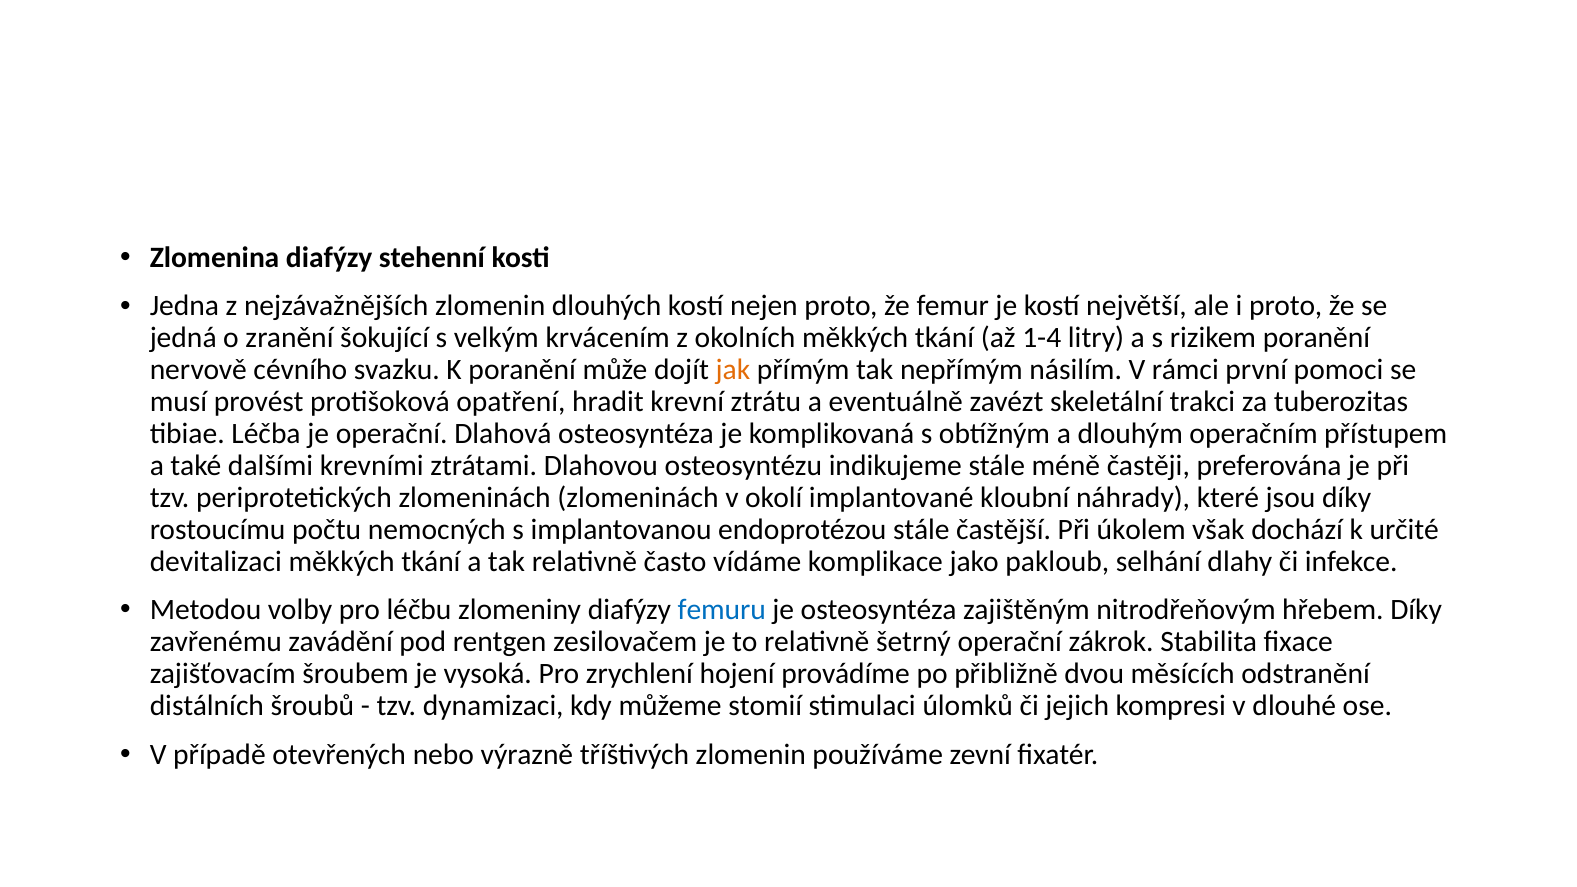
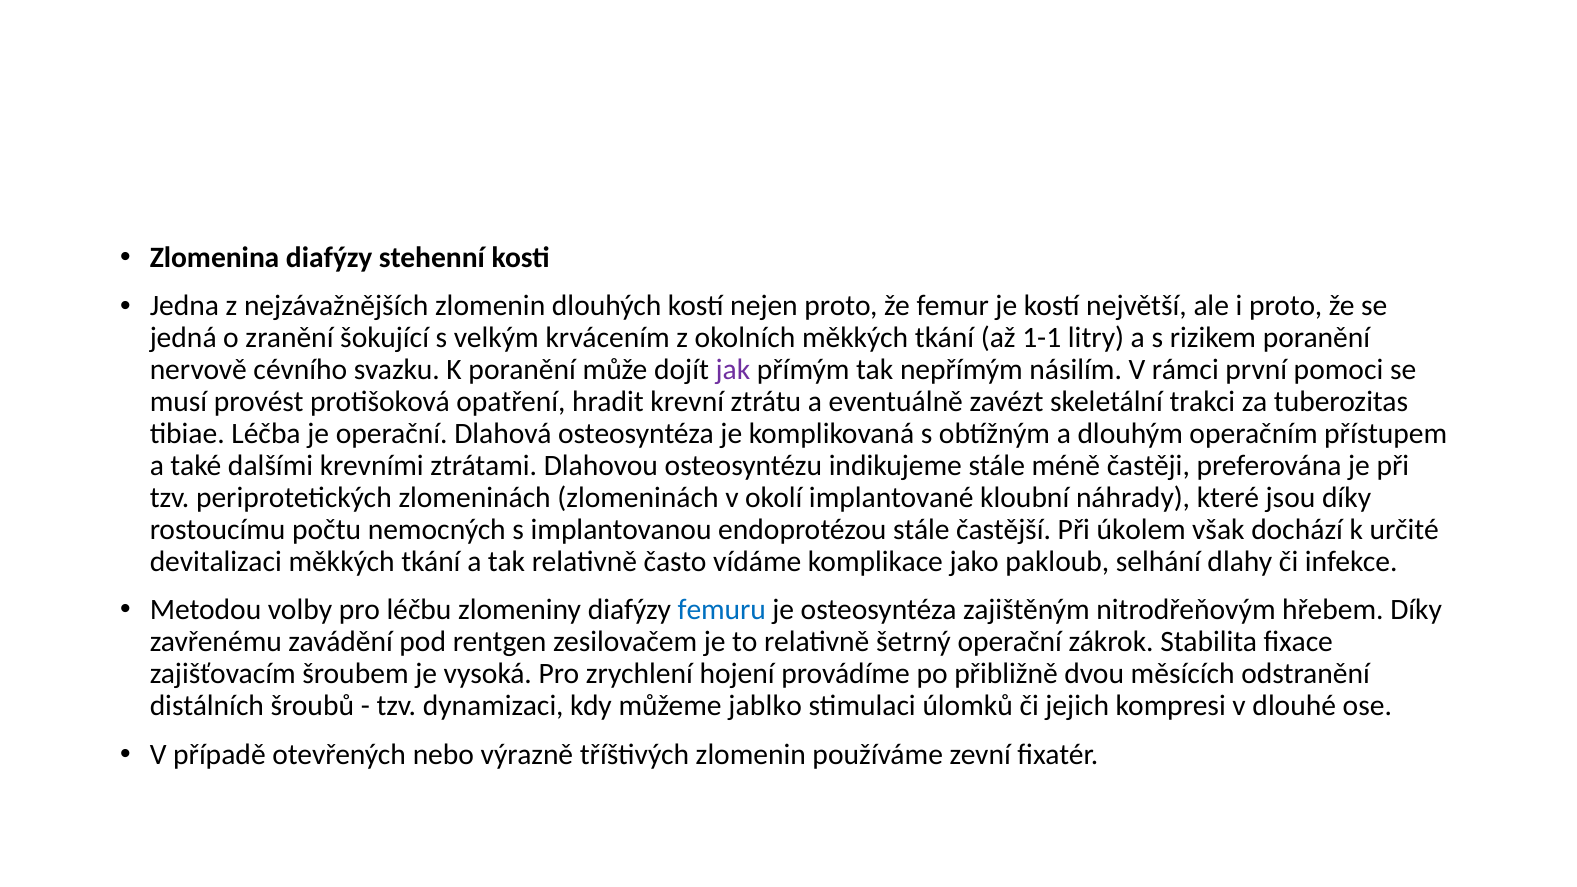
1-4: 1-4 -> 1-1 (1042, 338)
jak colour: orange -> purple (733, 370)
stomií: stomií -> jablko (765, 706)
